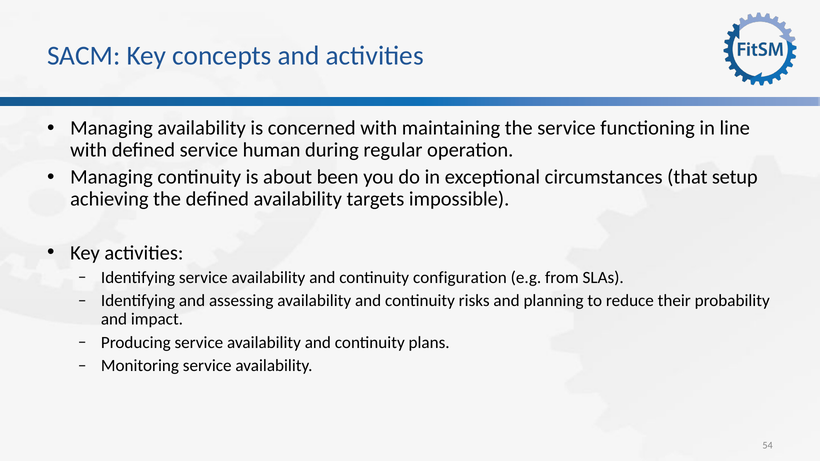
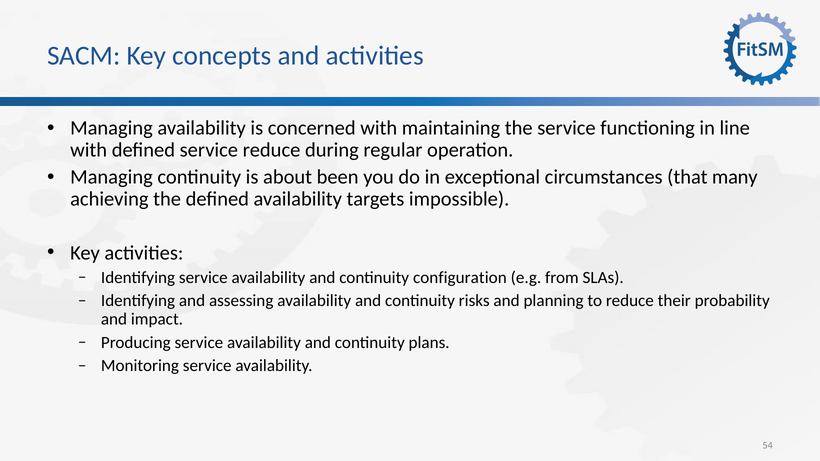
service human: human -> reduce (271, 150)
setup: setup -> many (735, 177)
